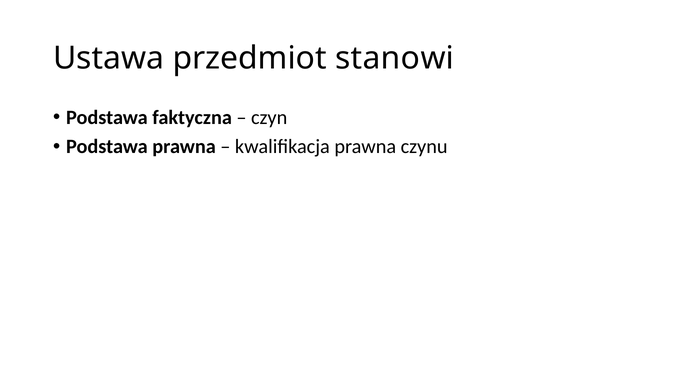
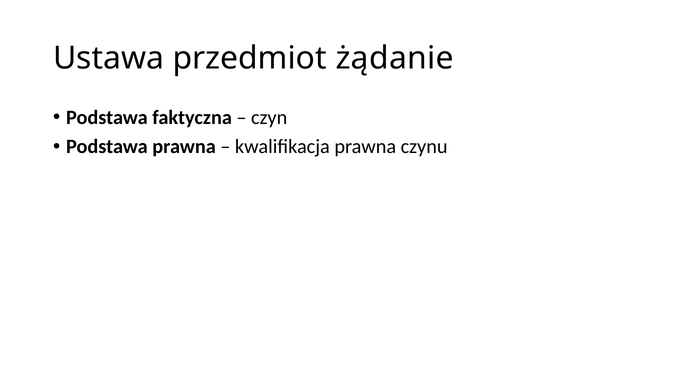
stanowi: stanowi -> żądanie (395, 58)
